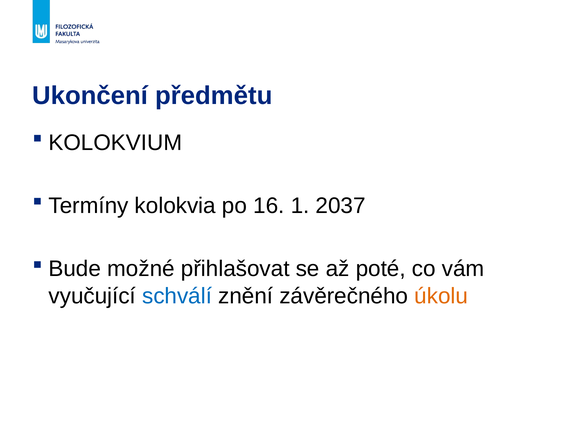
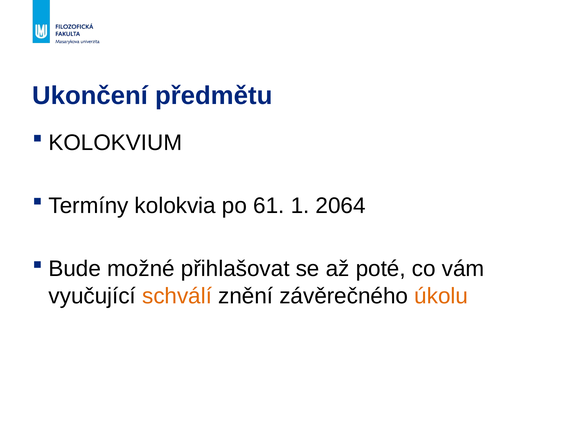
16: 16 -> 61 (269, 206)
2037: 2037 -> 2064 (341, 206)
schválí colour: blue -> orange (177, 296)
